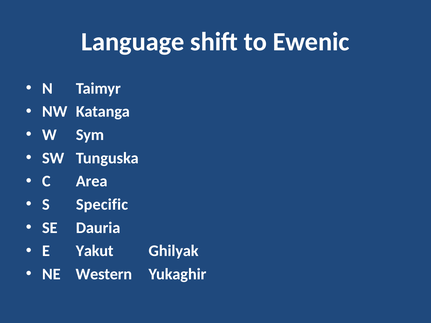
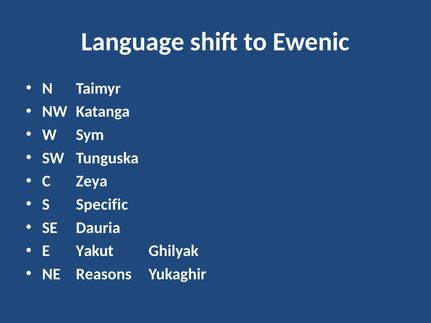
Area: Area -> Zeya (92, 181)
Western: Western -> Reasons (104, 274)
